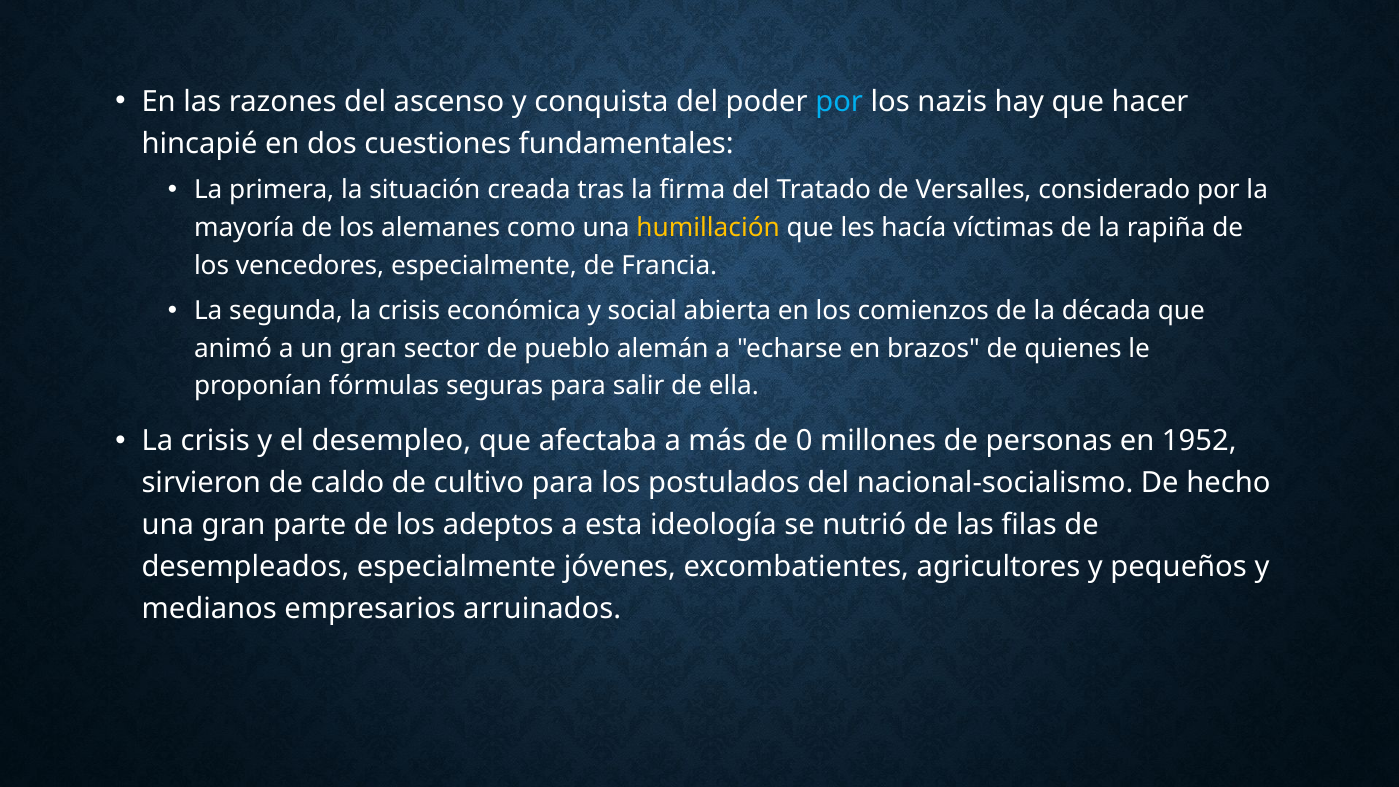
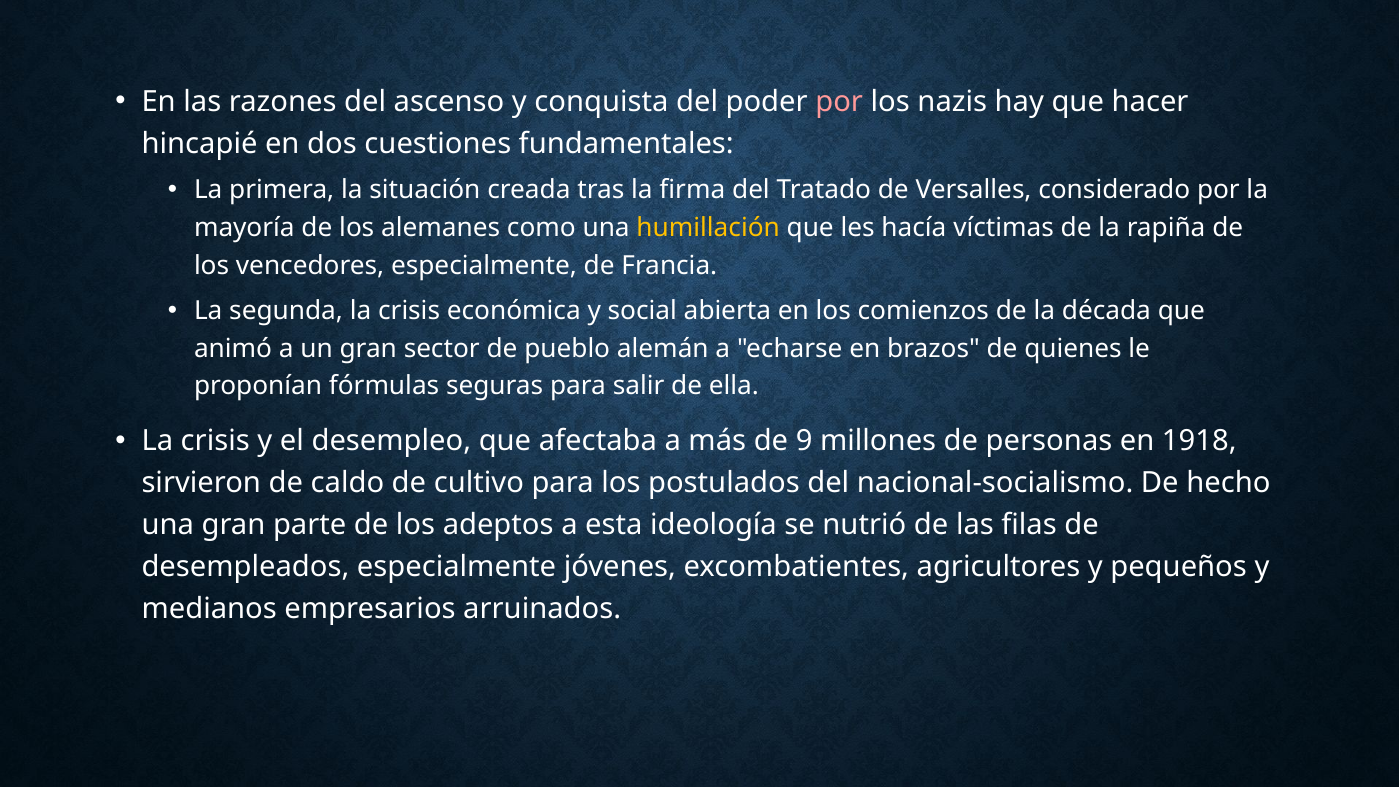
por colour: light blue -> pink (839, 102)
0: 0 -> 9 (804, 441)
1952: 1952 -> 1918 (1199, 441)
